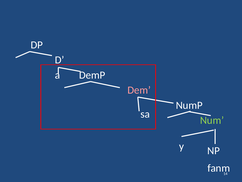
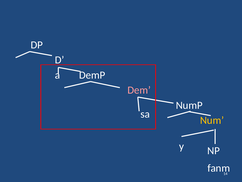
Num colour: light green -> yellow (212, 120)
